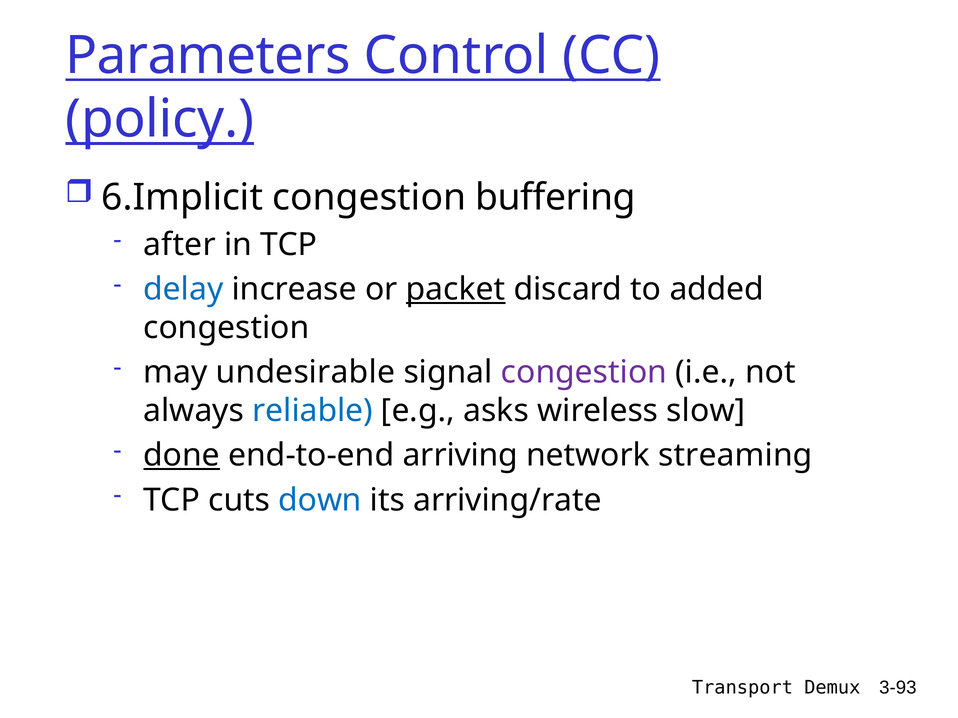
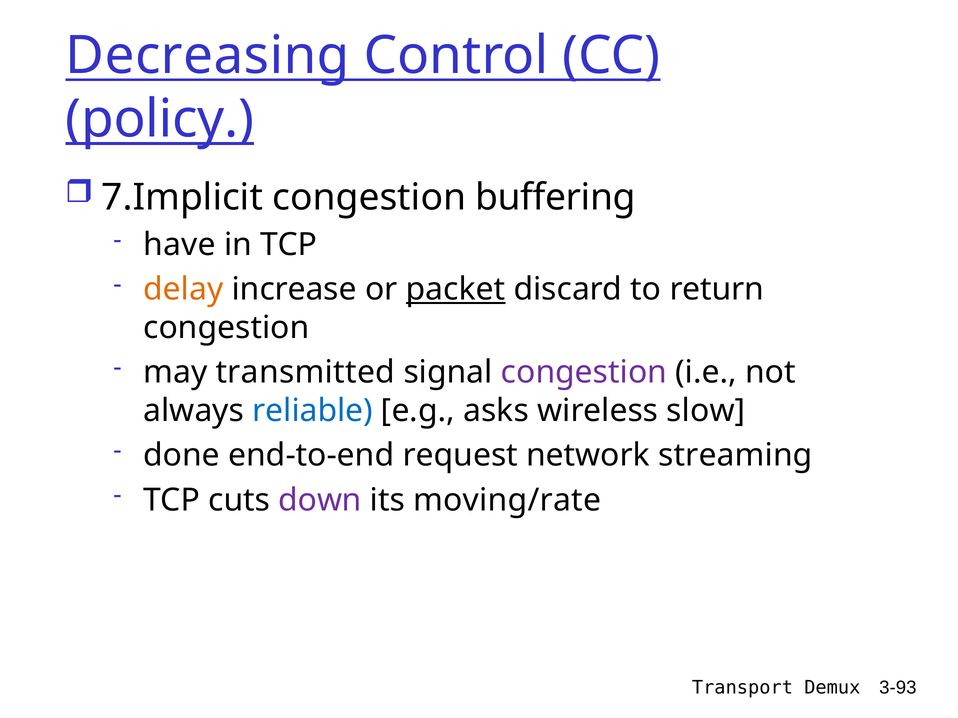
Parameters: Parameters -> Decreasing (208, 56)
6.Implicit: 6.Implicit -> 7.Implicit (182, 197)
after: after -> have (180, 245)
delay colour: blue -> orange (183, 290)
added: added -> return (717, 290)
undesirable: undesirable -> transmitted (305, 373)
done underline: present -> none (182, 456)
arriving: arriving -> request (460, 456)
down colour: blue -> purple (320, 500)
arriving/rate: arriving/rate -> moving/rate (507, 500)
